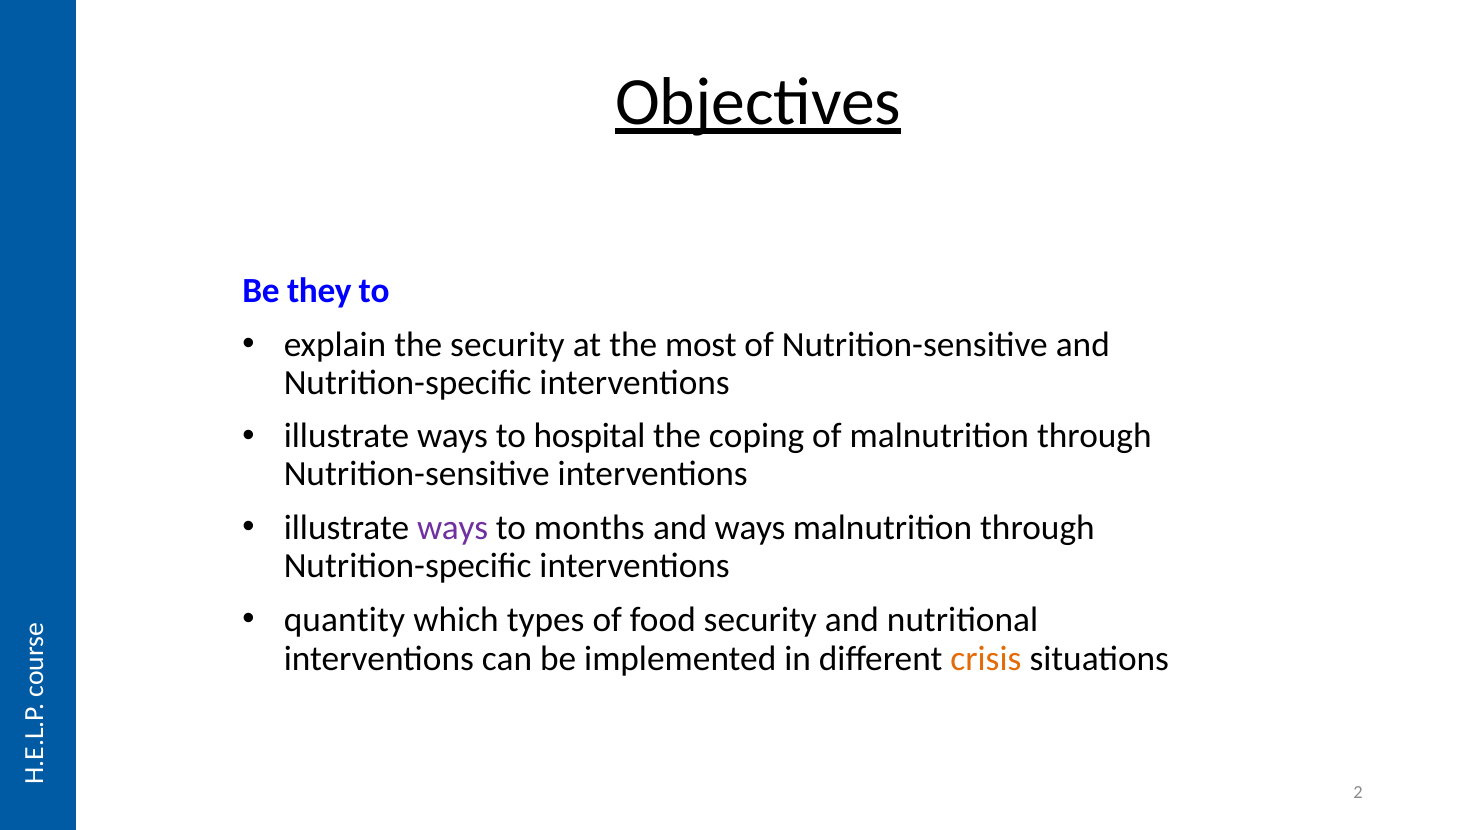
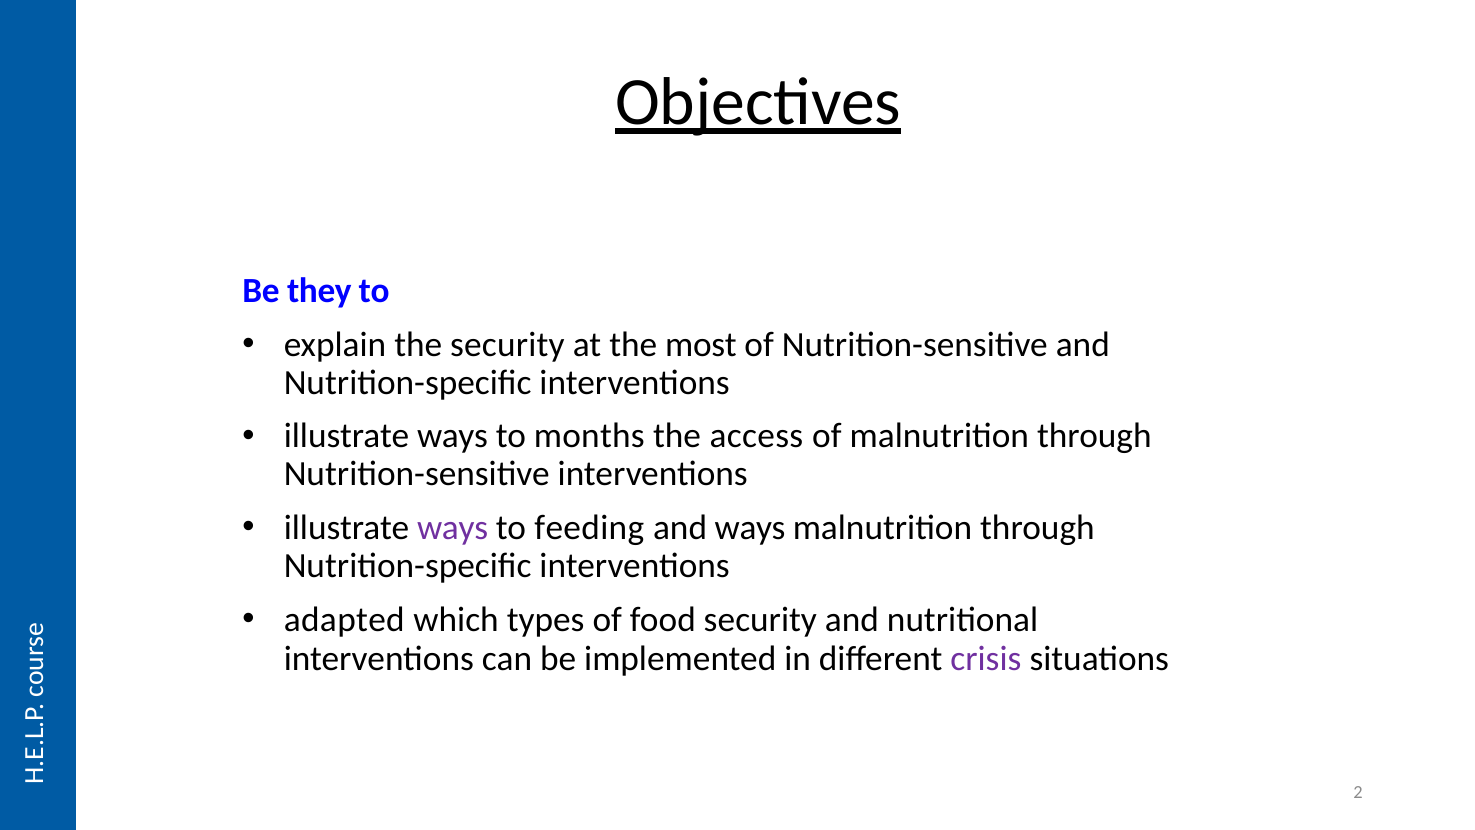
hospital: hospital -> months (589, 436)
coping: coping -> access (756, 436)
months: months -> feeding (589, 528)
quantity: quantity -> adapted (344, 619)
crisis colour: orange -> purple (986, 659)
